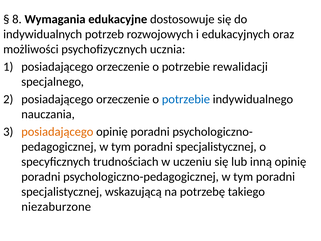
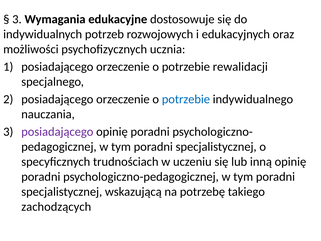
8: 8 -> 3 (17, 19)
posiadającego colour: orange -> purple (57, 132)
niezaburzone: niezaburzone -> zachodzących (56, 206)
